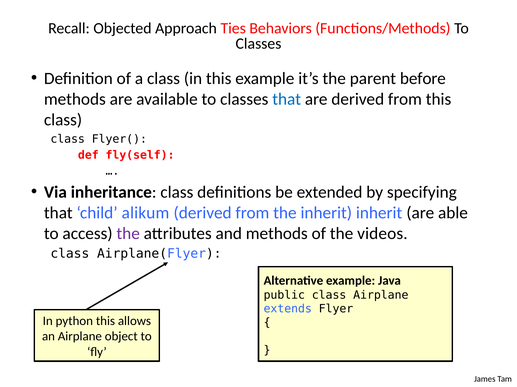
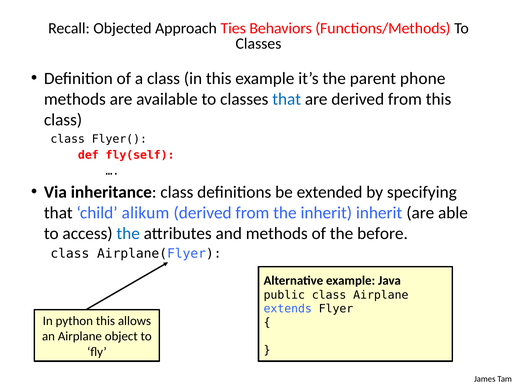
before: before -> phone (423, 79)
the colour: purple -> blue (128, 234)
videos: videos -> before (383, 234)
